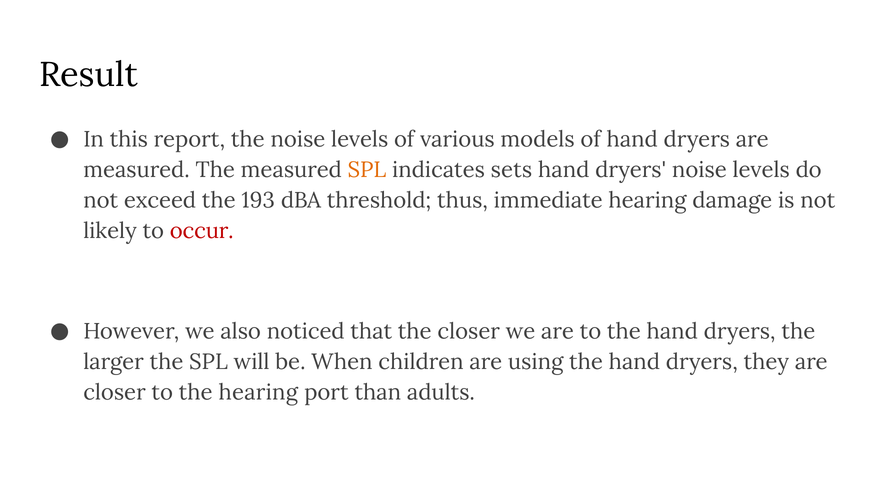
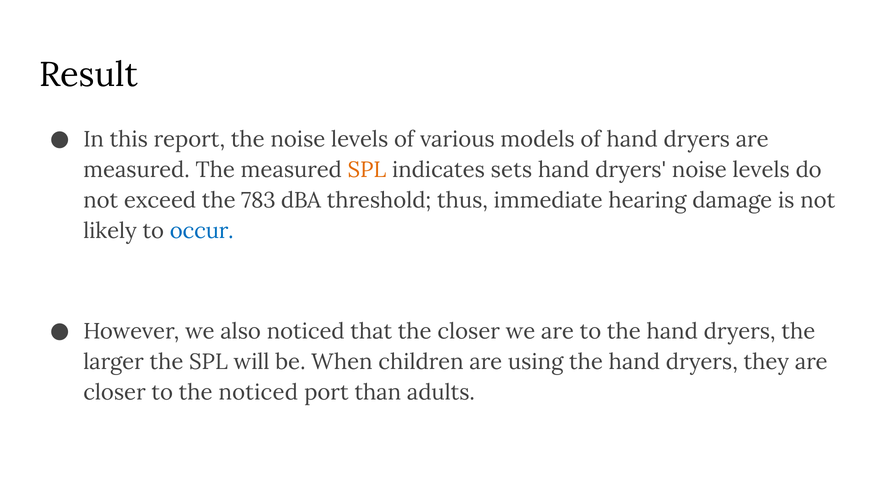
193: 193 -> 783 (258, 200)
occur colour: red -> blue (202, 231)
the hearing: hearing -> noticed (258, 392)
